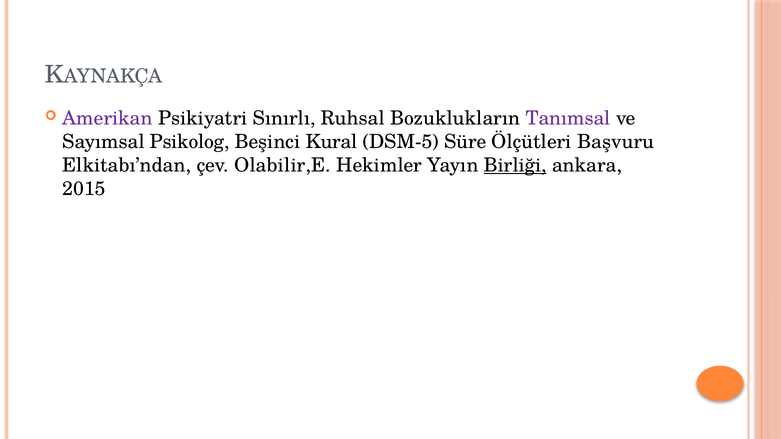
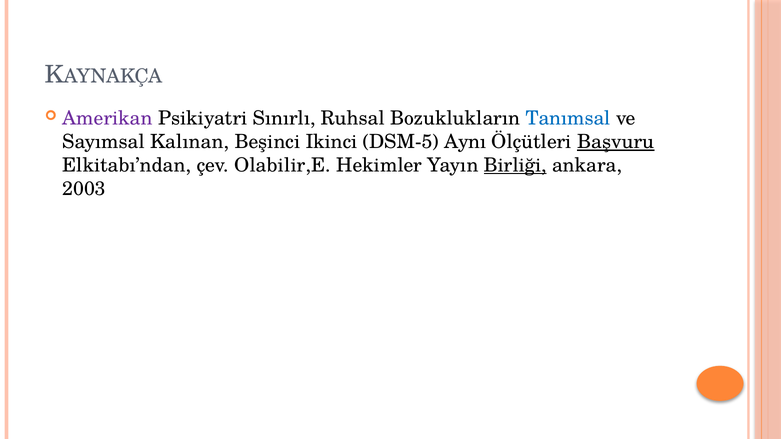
Tanımsal colour: purple -> blue (568, 118)
Psikolog: Psikolog -> Kalınan (190, 142)
Kural: Kural -> Ikinci (332, 142)
Süre: Süre -> Aynı (465, 142)
Başvuru underline: none -> present (616, 142)
2015: 2015 -> 2003 (84, 189)
